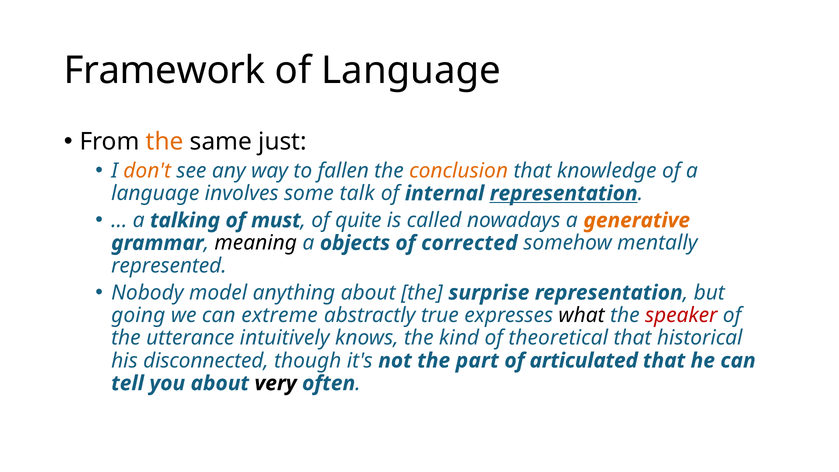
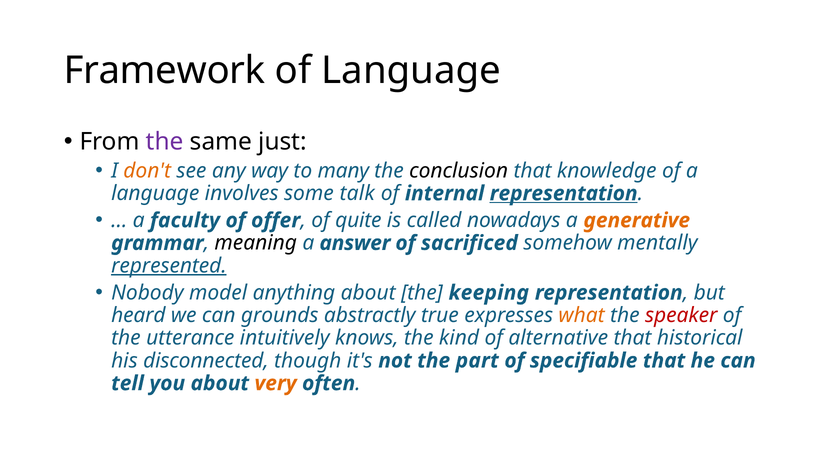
the colour: orange -> purple (165, 142)
fallen: fallen -> many (343, 171)
conclusion colour: orange -> black (459, 171)
talking: talking -> faculty (185, 220)
must: must -> offer (276, 220)
objects: objects -> answer (355, 243)
corrected: corrected -> sacrificed (469, 243)
represented underline: none -> present (169, 266)
surprise: surprise -> keeping (489, 293)
going: going -> heard (138, 315)
extreme: extreme -> grounds (280, 315)
what colour: black -> orange (582, 315)
theoretical: theoretical -> alternative (558, 338)
articulated: articulated -> specifiable (584, 361)
very colour: black -> orange (276, 383)
